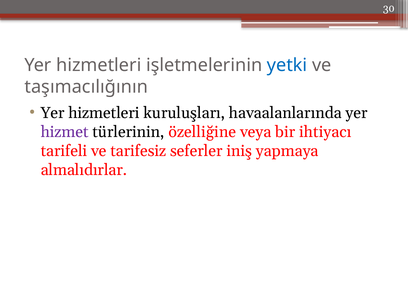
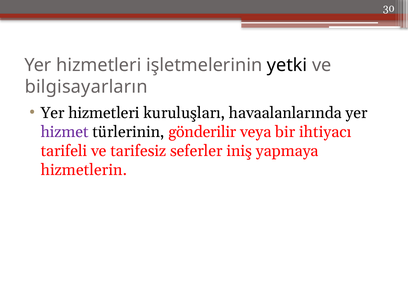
yetki colour: blue -> black (287, 65)
taşımacılığının: taşımacılığının -> bilgisayarların (86, 87)
özelliğine: özelliğine -> gönderilir (202, 132)
almalıdırlar: almalıdırlar -> hizmetlerin (84, 170)
